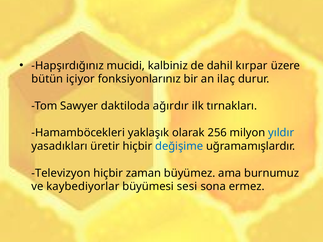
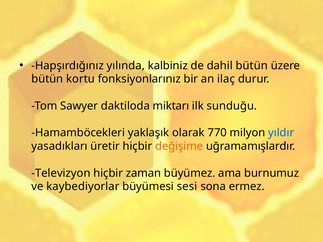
mucidi: mucidi -> yılında (126, 66)
dahil kırpar: kırpar -> bütün (252, 66)
içiyor: içiyor -> kortu (80, 79)
ağırdır: ağırdır -> miktarı (171, 106)
tırnakları: tırnakları -> sunduğu (232, 106)
256: 256 -> 770 (217, 133)
değişime colour: blue -> orange (179, 146)
